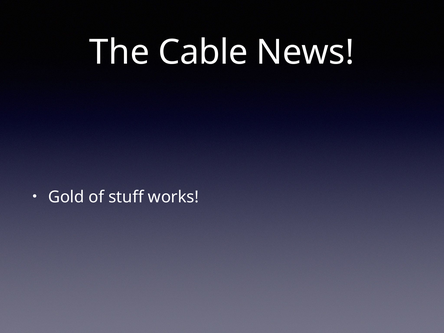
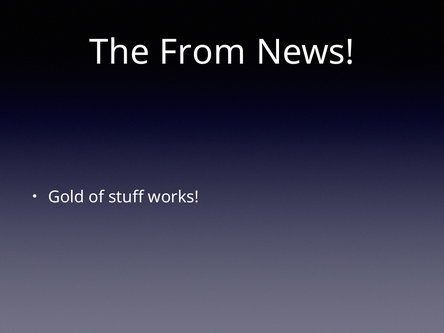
Cable: Cable -> From (203, 53)
